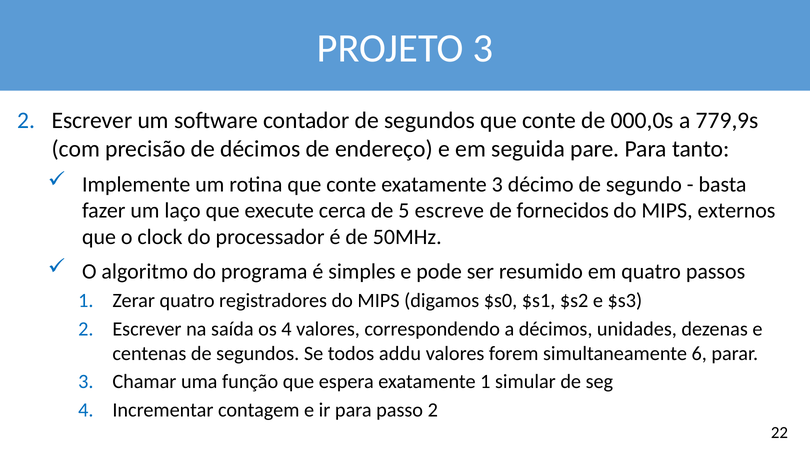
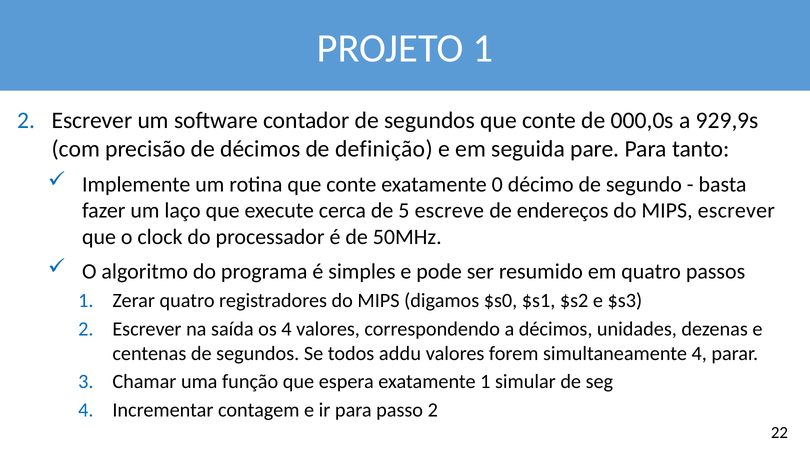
PROJETO 3: 3 -> 1 (483, 48)
779,9s: 779,9s -> 929,9s (727, 121)
endereço: endereço -> definição (384, 149)
exatamente 3: 3 -> 0 (497, 184)
fornecidos: fornecidos -> endereços (563, 211)
MIPS externos: externos -> escrever (736, 211)
simultaneamente 6: 6 -> 4 (699, 353)
